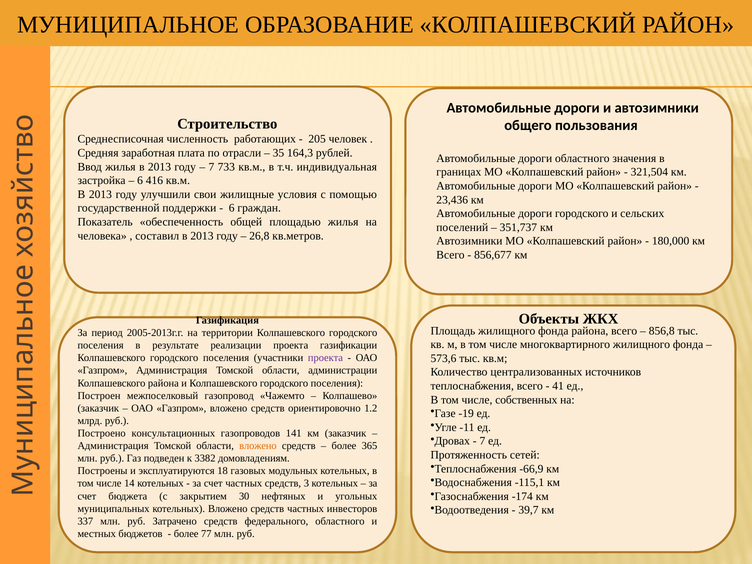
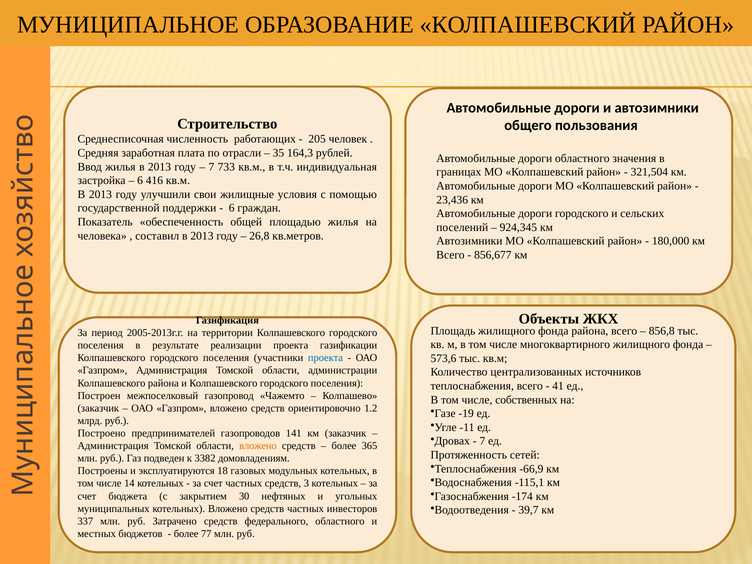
351,737: 351,737 -> 924,345 (518, 227)
проекта colour: purple -> blue (325, 358)
консультационных: консультационных -> предпринимателей (173, 433)
